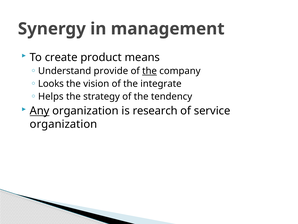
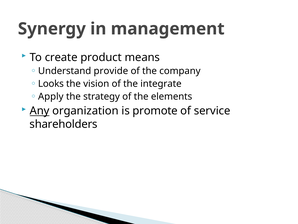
the underline: present -> none (150, 71)
Helps: Helps -> Apply (51, 96)
tendency: tendency -> elements (172, 96)
research: research -> promote (155, 111)
organization: organization -> shareholders (64, 124)
